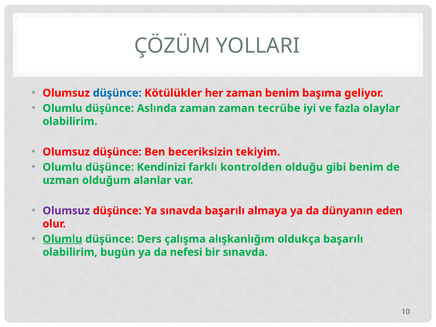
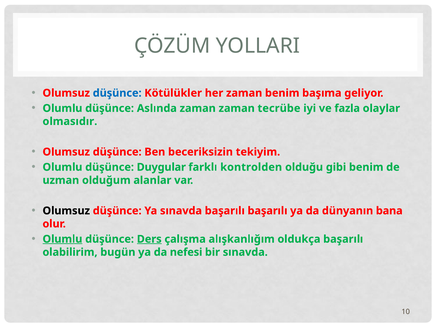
olabilirim: olabilirim -> olmasıdır (70, 121)
Kendinizi: Kendinizi -> Duygular (161, 167)
Olumsuz colour: purple -> black (66, 211)
başarılı almaya: almaya -> başarılı (267, 211)
eden: eden -> bana (389, 211)
Ders underline: none -> present (149, 239)
